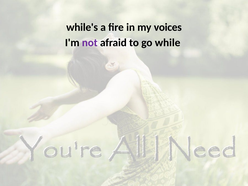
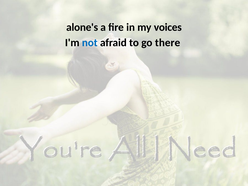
while's: while's -> alone's (82, 27)
not colour: purple -> blue (90, 43)
while: while -> there (168, 43)
